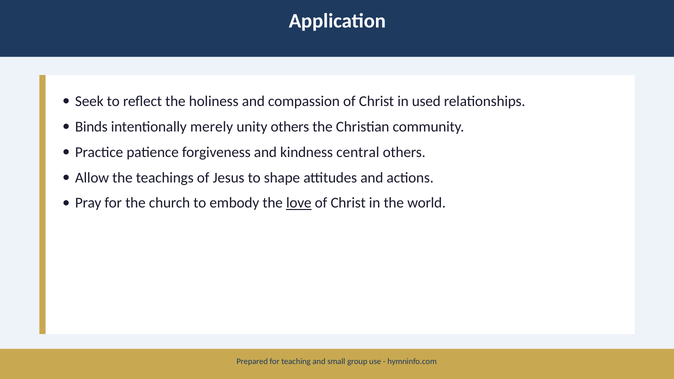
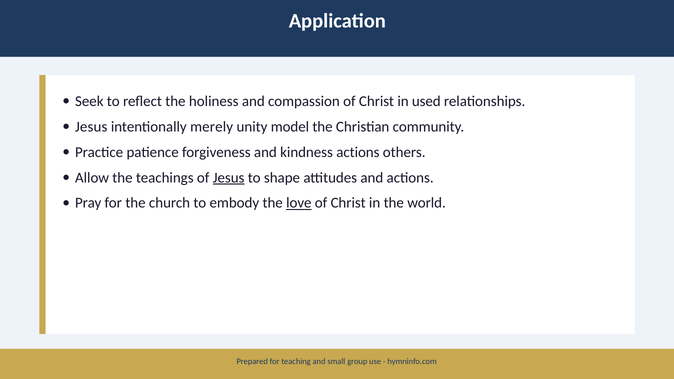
Binds: Binds -> Jesus (91, 127)
unity others: others -> model (290, 127)
kindness central: central -> actions (358, 152)
Jesus underline: none -> present (229, 178)
